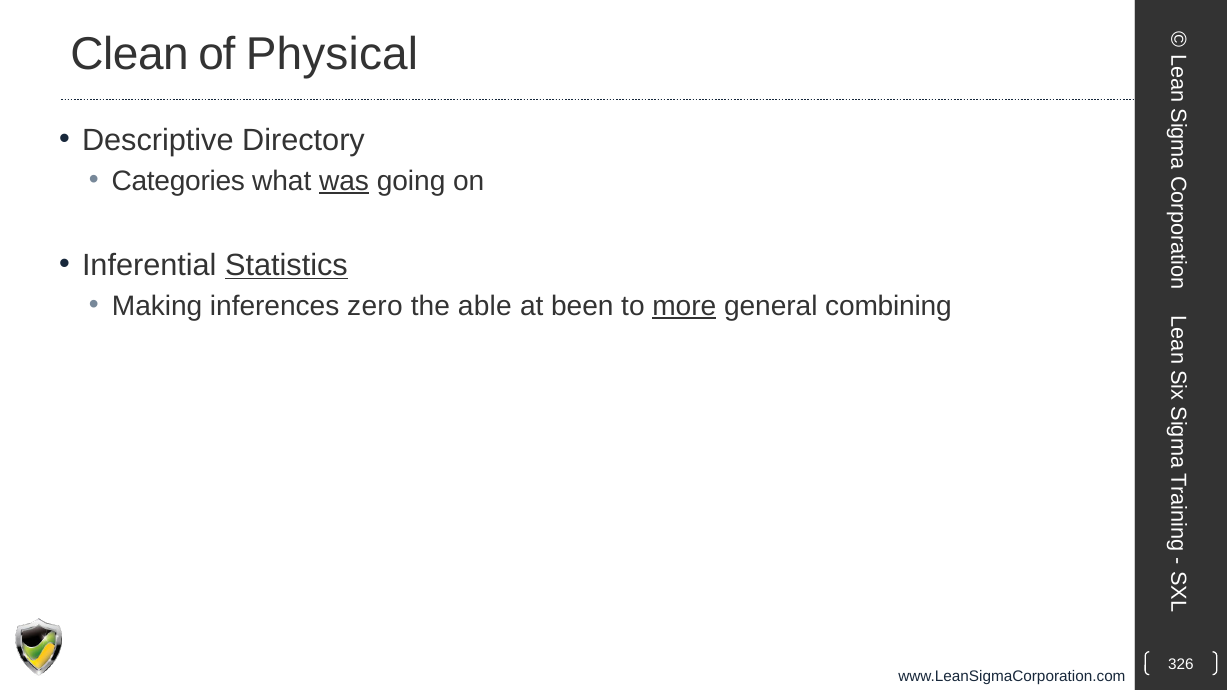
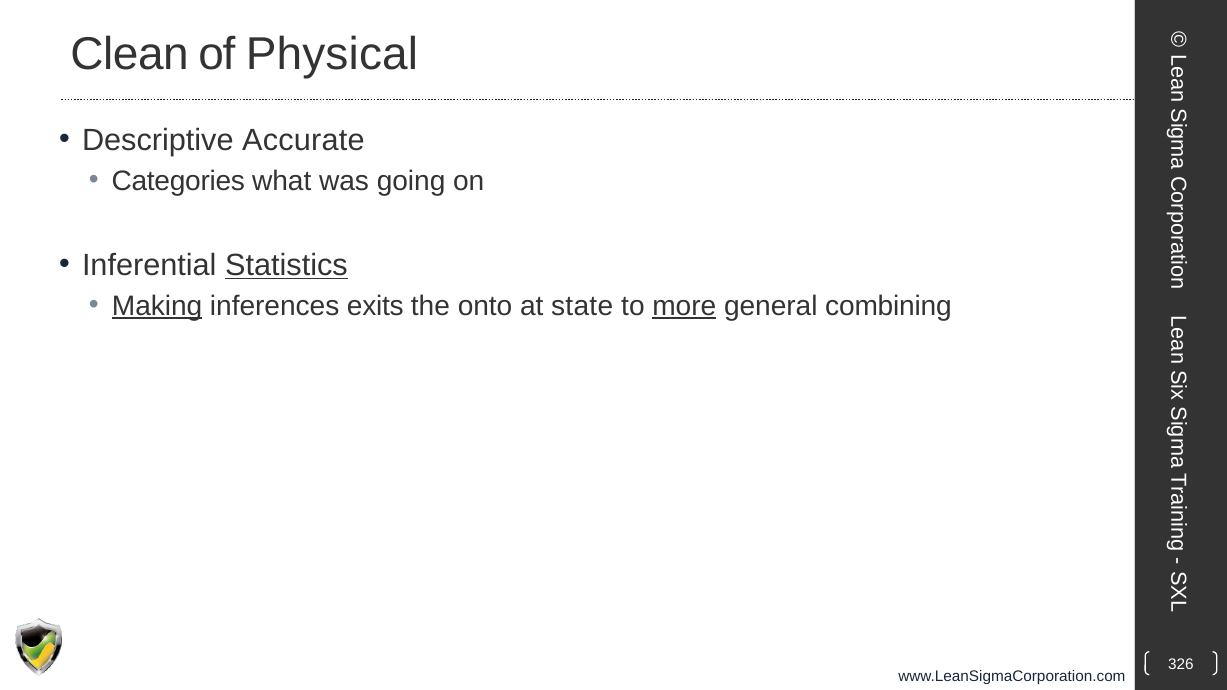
Directory: Directory -> Accurate (303, 140)
was underline: present -> none (344, 181)
Making underline: none -> present (157, 306)
zero: zero -> exits (375, 306)
able: able -> onto (485, 306)
been: been -> state (582, 306)
